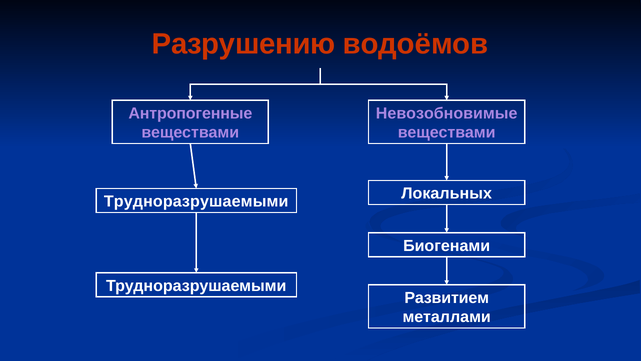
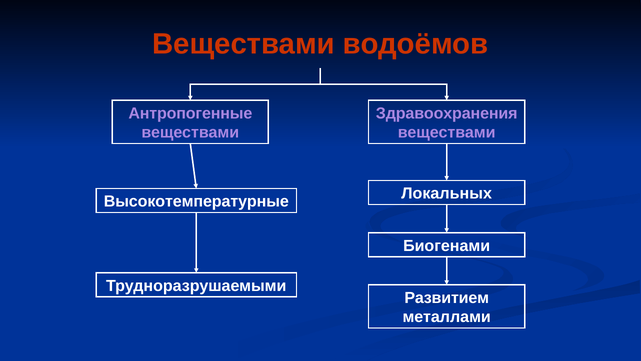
Разрушению: Разрушению -> Веществами (244, 44)
Невозобновимые: Невозобновимые -> Здравоохранения (447, 113)
Трудноразрушаемыми: Трудноразрушаемыми -> Высокотемпературные (196, 201)
